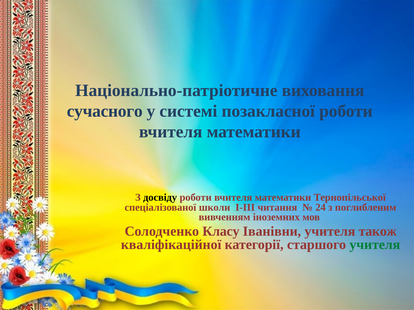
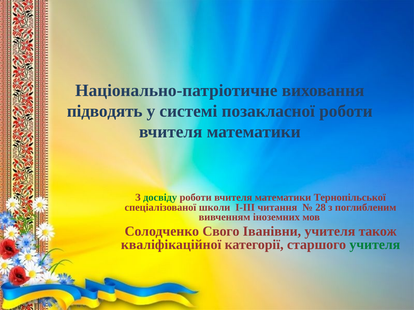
сучасного: сучасного -> підводять (105, 111)
досвіду colour: black -> green (160, 198)
24: 24 -> 28 (321, 208)
Класу: Класу -> Свого (221, 232)
